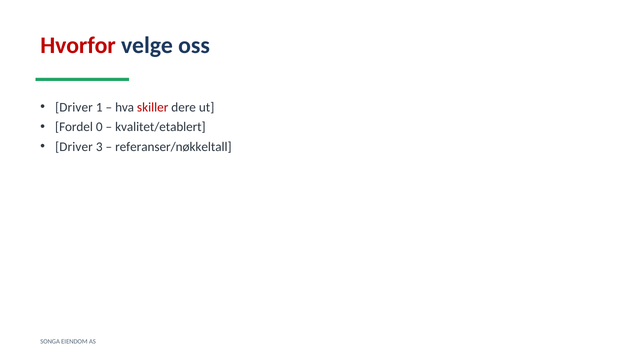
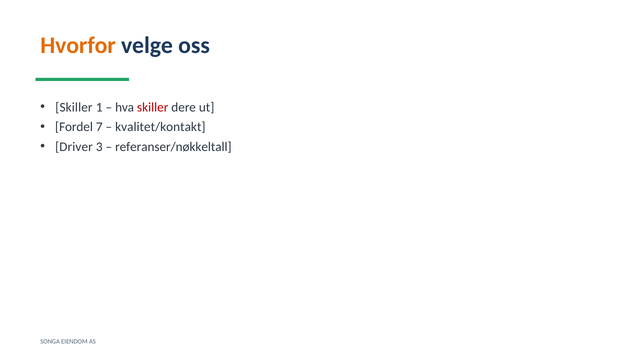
Hvorfor colour: red -> orange (78, 45)
Driver: Driver -> Skiller (74, 107)
0: 0 -> 7 (99, 127)
kvalitet/etablert: kvalitet/etablert -> kvalitet/kontakt (160, 127)
